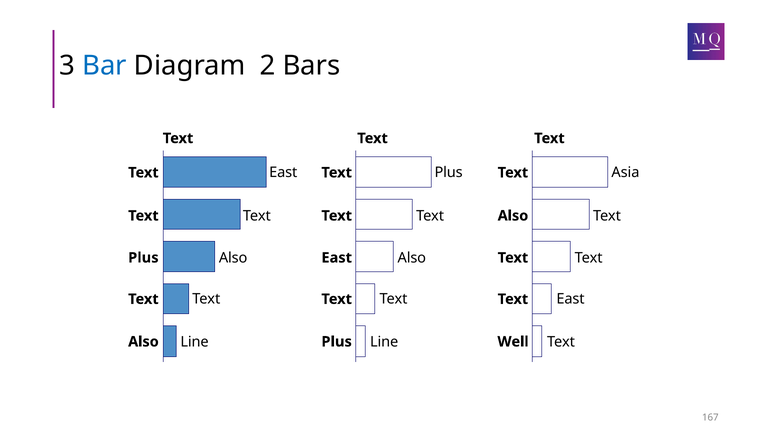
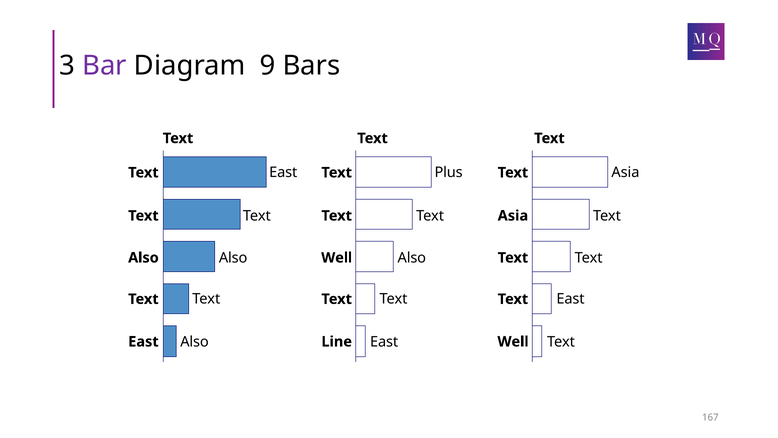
Bar colour: blue -> purple (105, 65)
2: 2 -> 9 (268, 65)
Also: Also -> Asia (513, 216)
Plus: Plus -> Also (143, 258)
East: East -> Well (337, 258)
Line: Line -> Also (195, 341)
Line: Line -> East (384, 341)
Also: Also -> East (143, 341)
Plus: Plus -> Line (337, 341)
